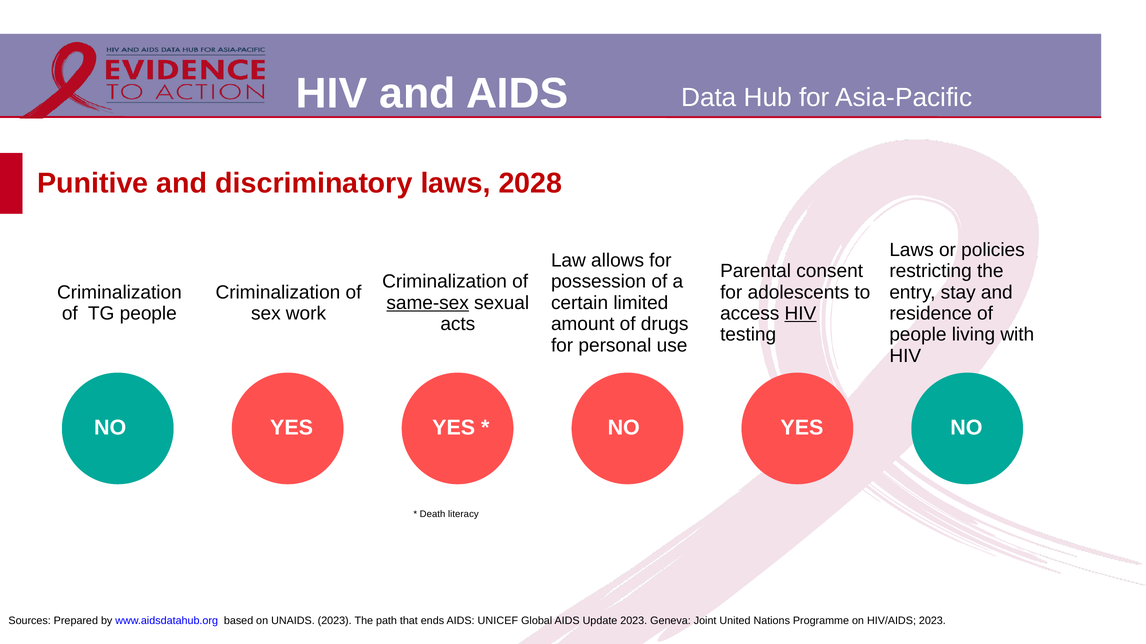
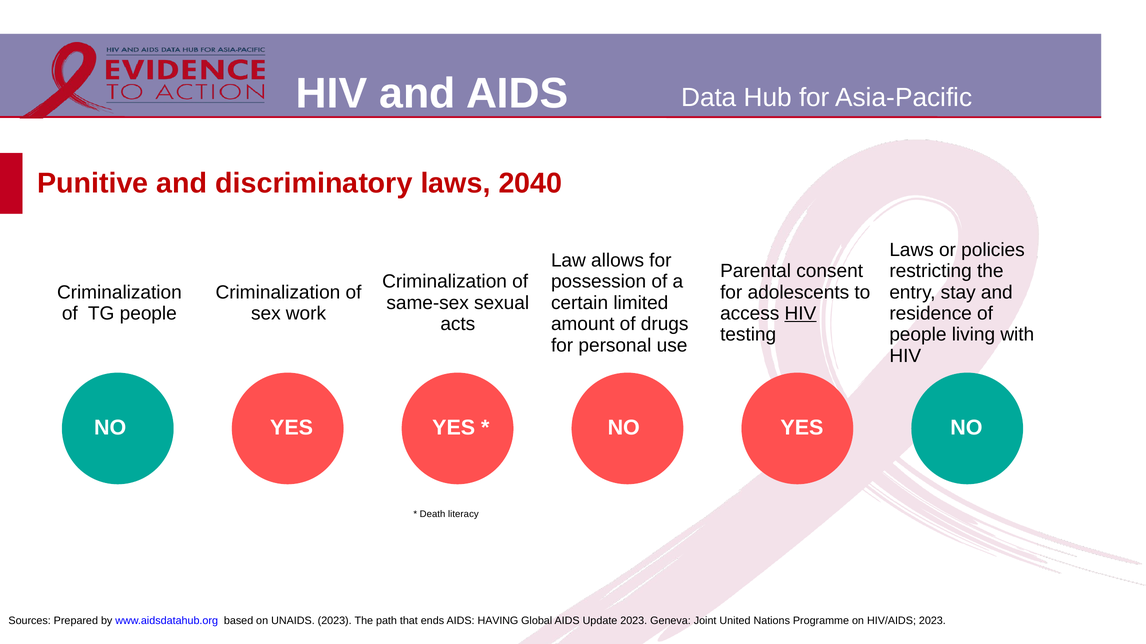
2028: 2028 -> 2040 (530, 183)
same-sex underline: present -> none (428, 303)
UNICEF: UNICEF -> HAVING (498, 621)
